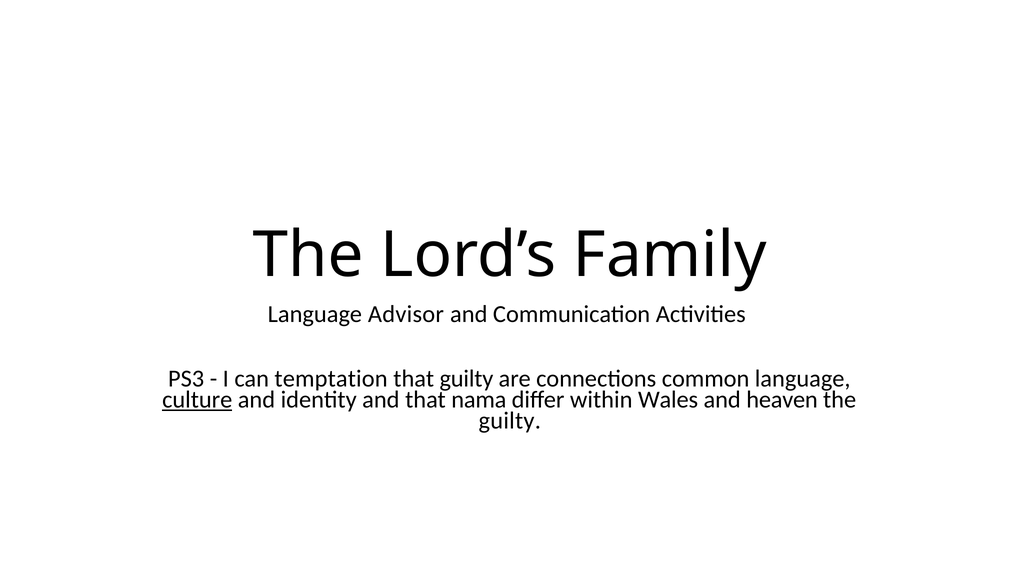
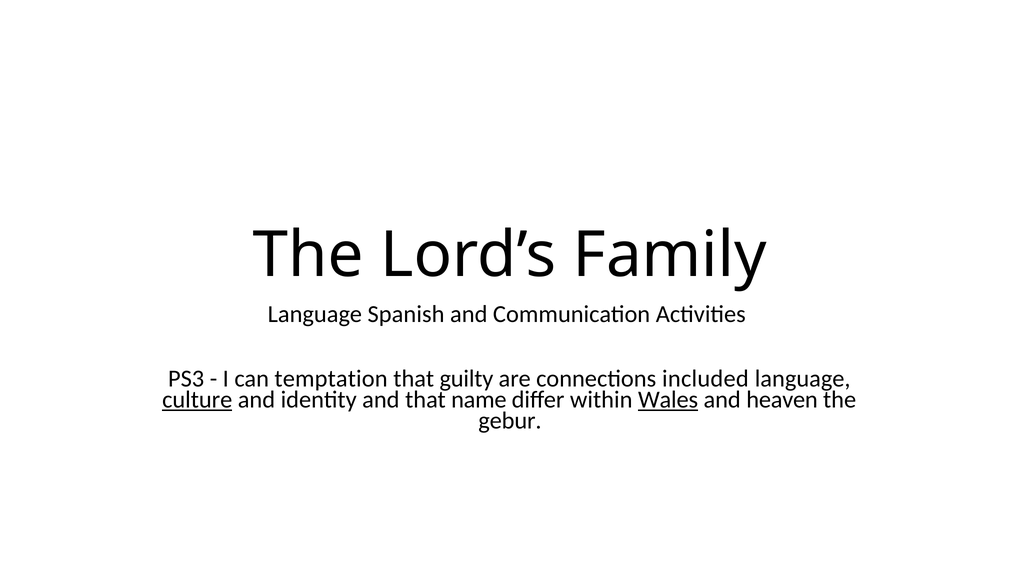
Advisor: Advisor -> Spanish (406, 314)
common: common -> included (705, 378)
nama: nama -> name (479, 400)
Wales underline: none -> present (668, 400)
guilty: guilty -> gebur (510, 421)
